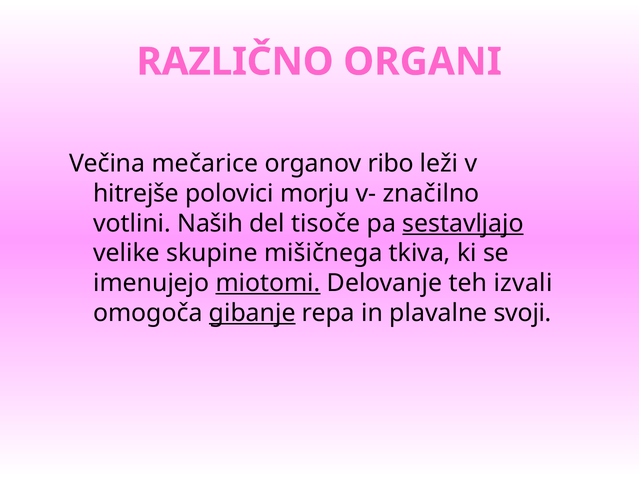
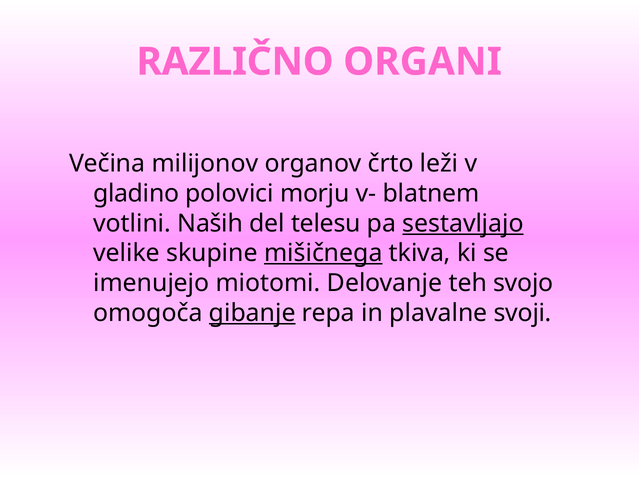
mečarice: mečarice -> milijonov (205, 164)
ribo: ribo -> črto (391, 164)
hitrejše: hitrejše -> gladino (136, 194)
značilno: značilno -> blatnem (431, 194)
tisoče: tisoče -> telesu (326, 224)
mišičnega underline: none -> present (323, 253)
miotomi underline: present -> none (268, 283)
izvali: izvali -> svojo (523, 283)
